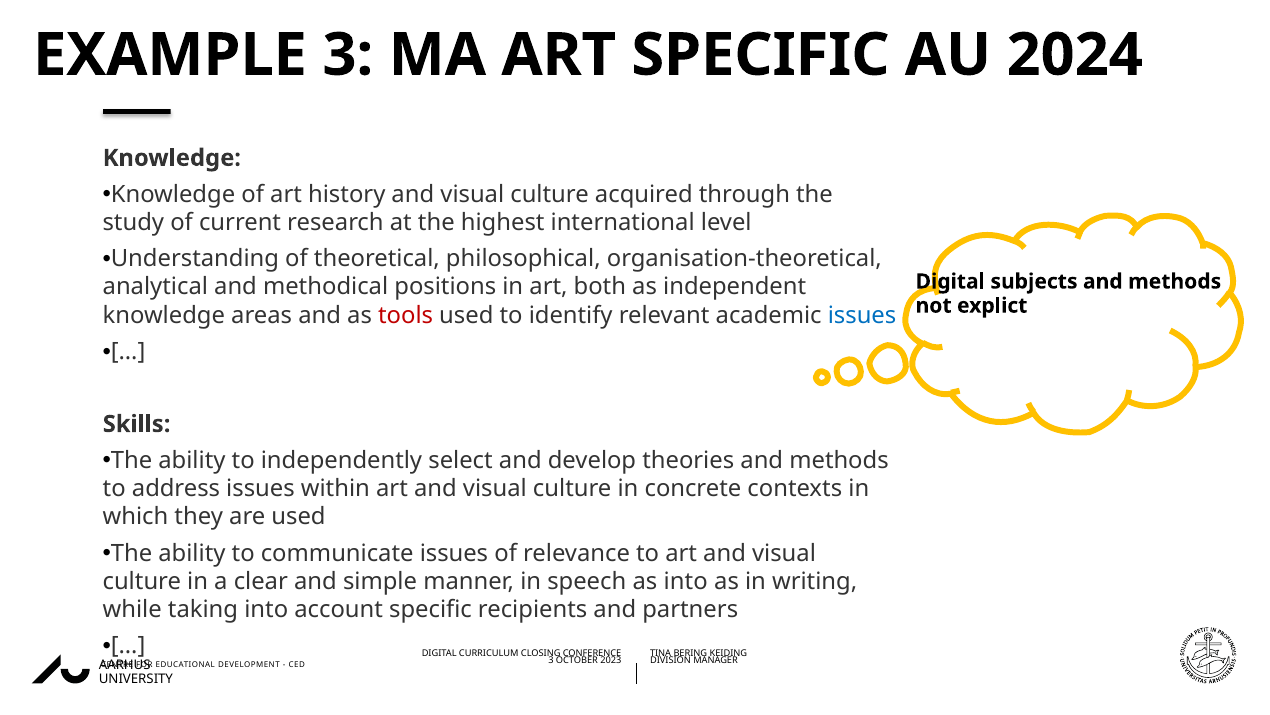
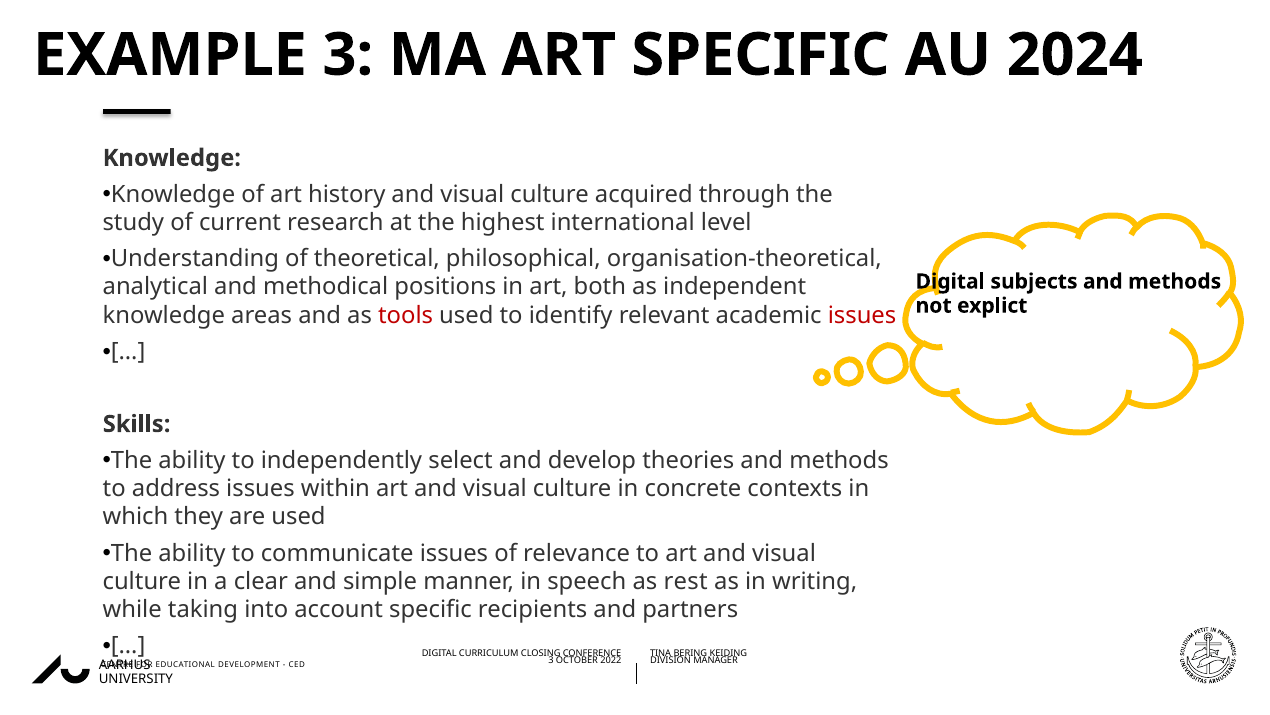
issues colour: blue -> red (862, 315)
as into: into -> rest (686, 581)
2023: 2023 -> 2022 (611, 660)
